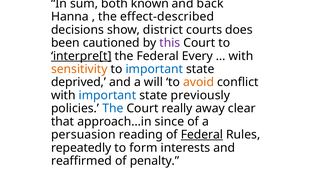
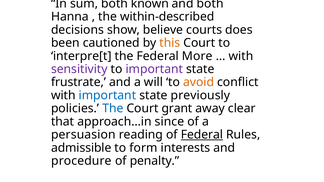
and back: back -> both (210, 4)
effect-described: effect-described -> within-described (167, 17)
district: district -> believe (163, 30)
this colour: purple -> orange (170, 43)
interpre[t underline: present -> none (81, 56)
Every: Every -> More (197, 56)
sensitivity colour: orange -> purple (79, 69)
important colour: blue -> purple (154, 69)
deprived: deprived -> frustrate (78, 82)
really: really -> grant (177, 109)
repeatedly: repeatedly -> admissible (81, 148)
reaffirmed: reaffirmed -> procedure (81, 161)
